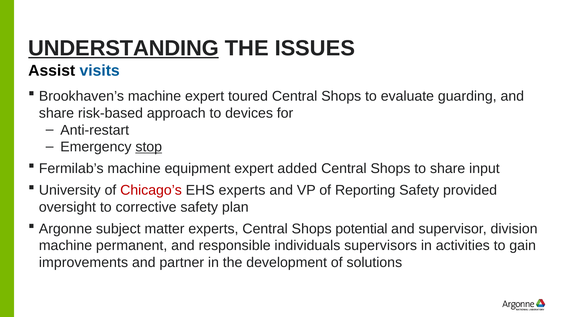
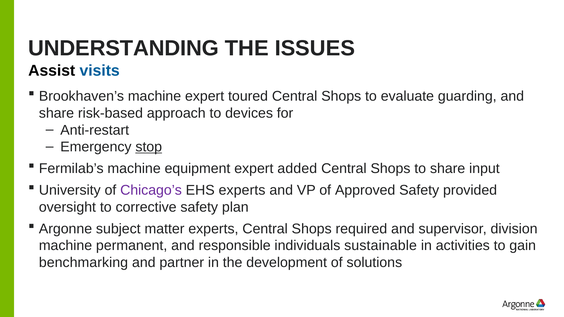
UNDERSTANDING underline: present -> none (124, 48)
Chicago’s colour: red -> purple (151, 190)
Reporting: Reporting -> Approved (365, 190)
potential: potential -> required (361, 229)
supervisors: supervisors -> sustainable (381, 246)
improvements: improvements -> benchmarking (83, 263)
